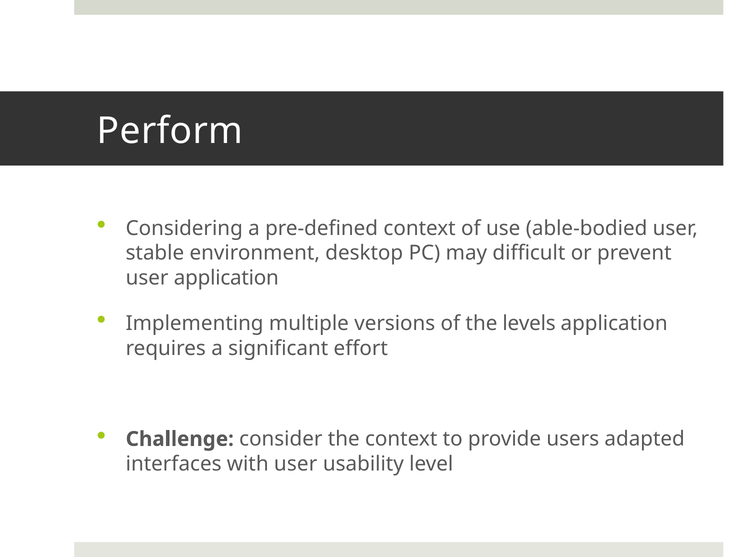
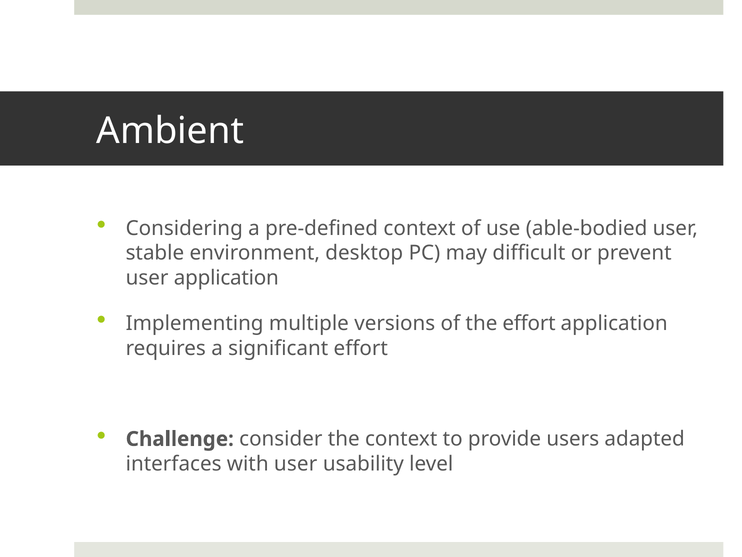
Perform: Perform -> Ambient (170, 131)
the levels: levels -> effort (529, 323)
